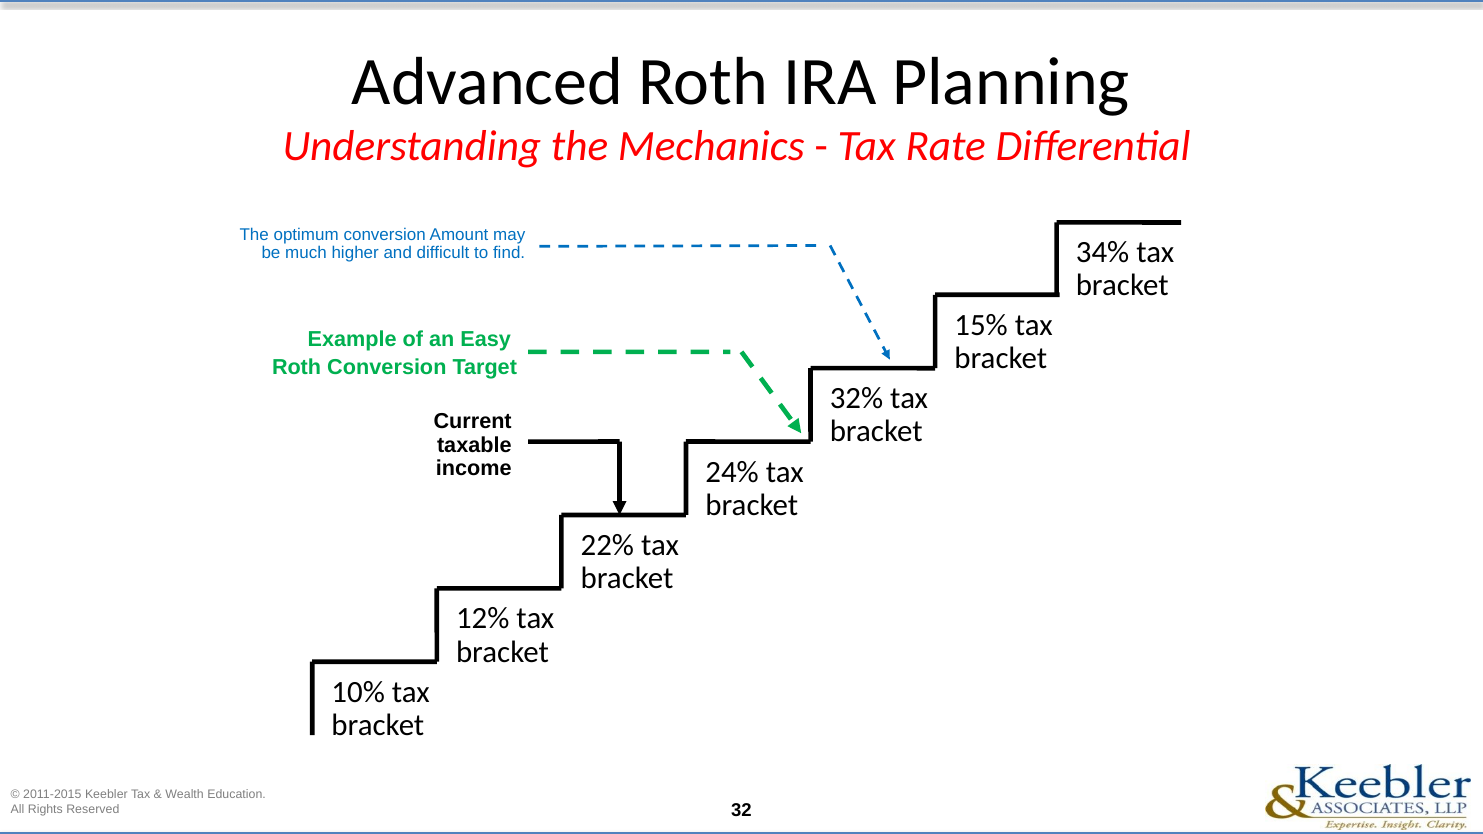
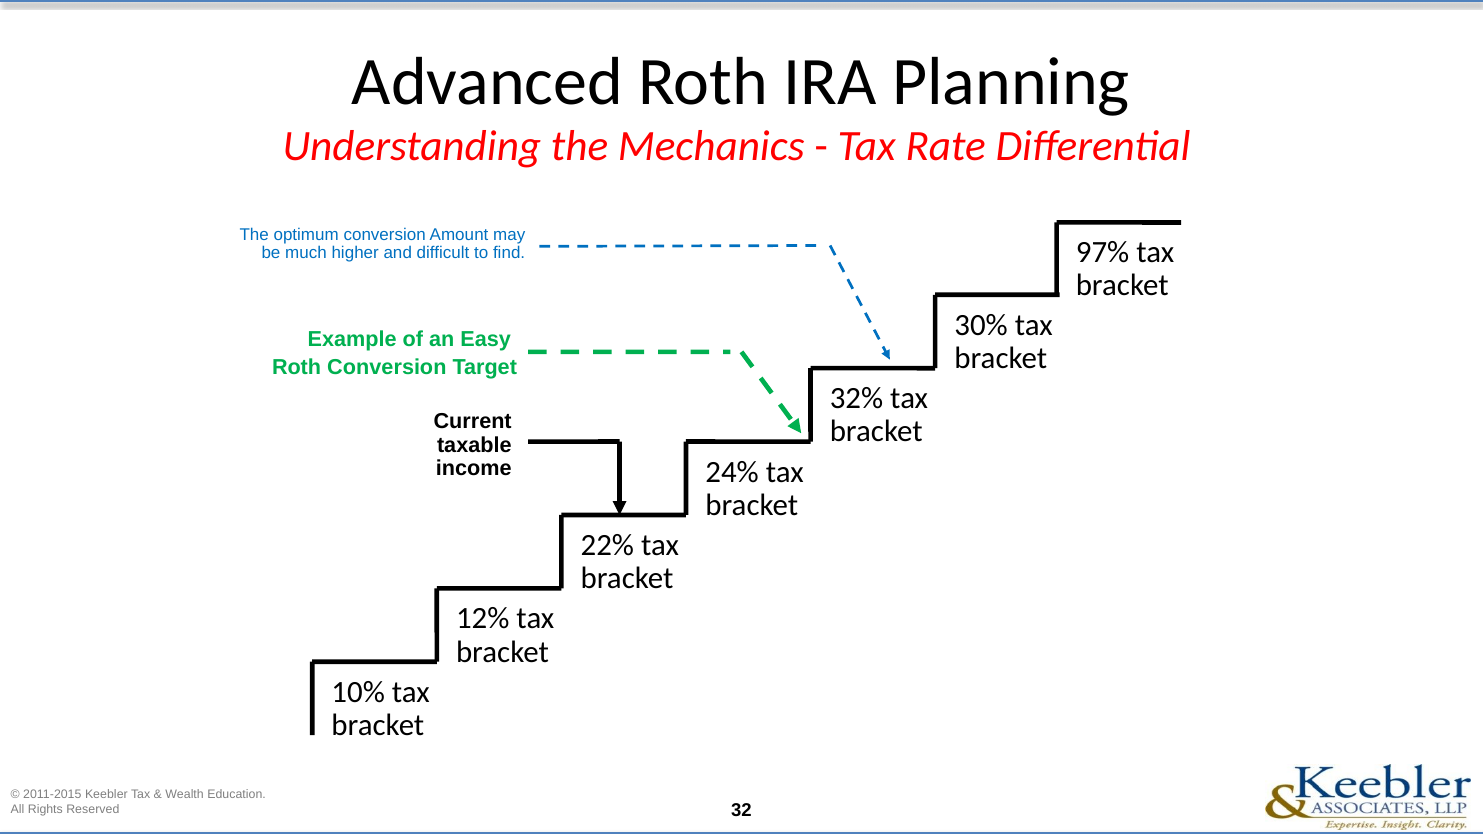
34%: 34% -> 97% (1103, 252)
15%: 15% -> 30% (981, 325)
